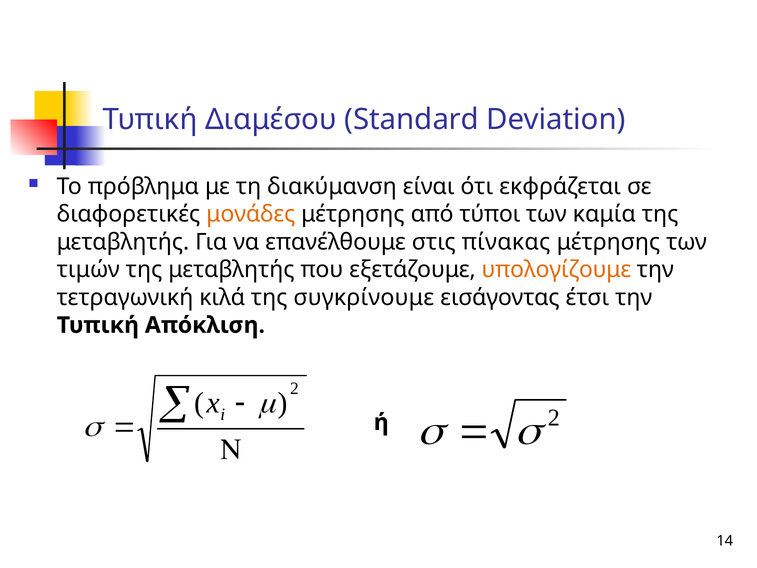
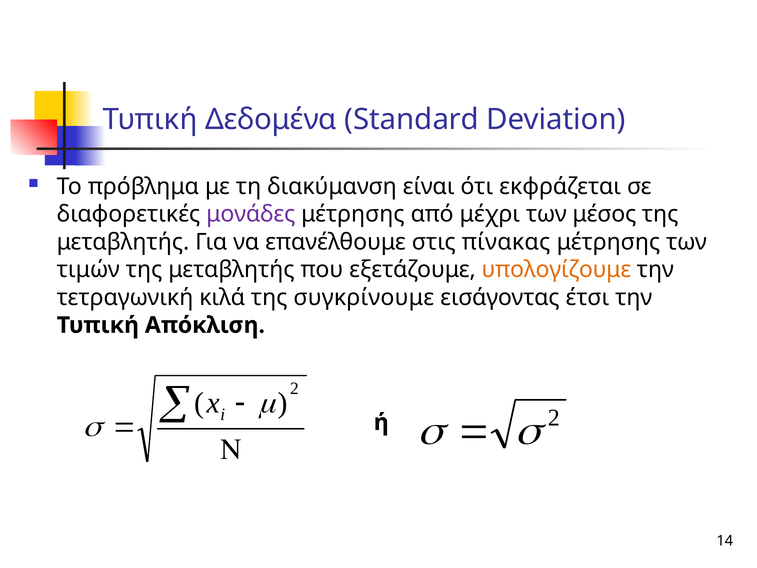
Διαμέσου: Διαμέσου -> Δεδομένα (271, 119)
μονάδες colour: orange -> purple (251, 214)
τύποι: τύποι -> μέχρι (490, 214)
καμία: καμία -> μέσος (604, 214)
